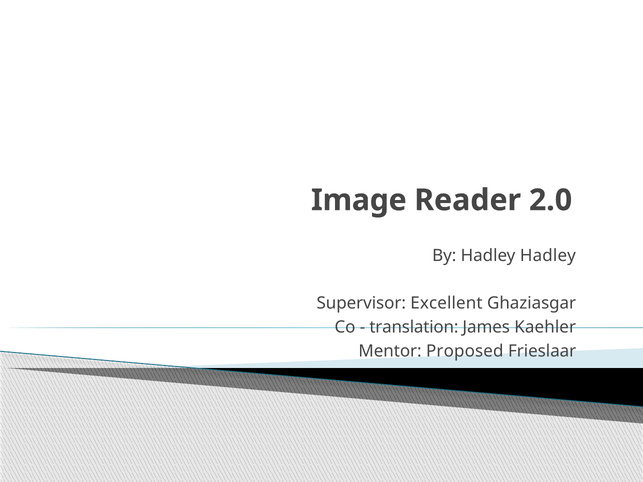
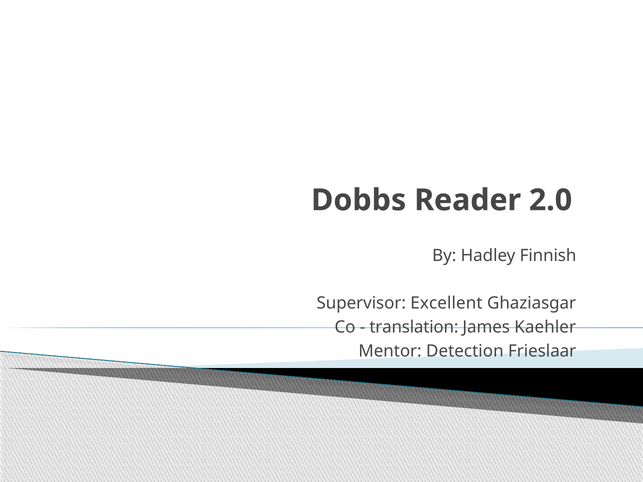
Image: Image -> Dobbs (359, 200)
Hadley Hadley: Hadley -> Finnish (548, 256)
Proposed: Proposed -> Detection (465, 351)
